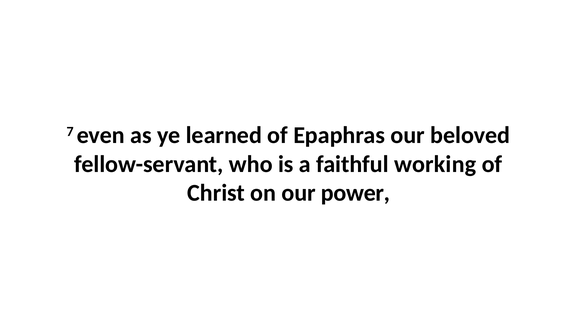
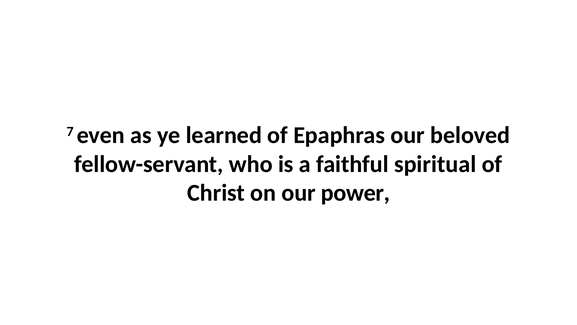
working: working -> spiritual (435, 164)
